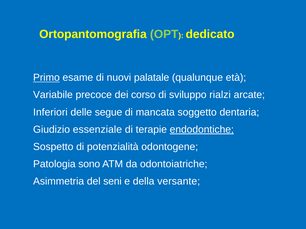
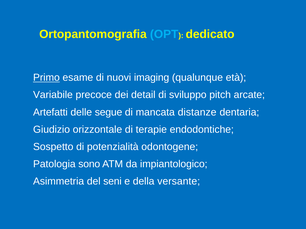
OPT colour: light green -> light blue (164, 34)
palatale: palatale -> imaging (152, 78)
corso: corso -> detail (143, 95)
rialzi: rialzi -> pitch (220, 95)
Inferiori: Inferiori -> Artefatti (50, 112)
soggetto: soggetto -> distanze (197, 112)
essenziale: essenziale -> orizzontale (97, 130)
endodontiche underline: present -> none (202, 130)
odontoiatriche: odontoiatriche -> impiantologico (174, 164)
